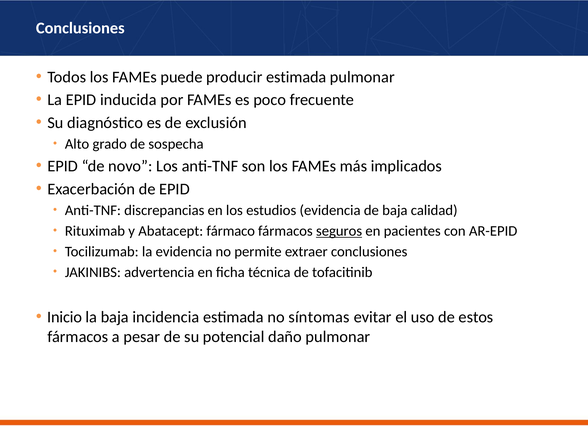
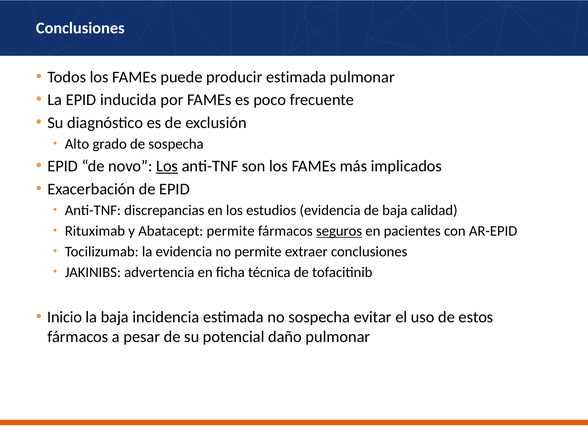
Los underline: none -> present (167, 166)
Abatacept fármaco: fármaco -> permite (231, 231)
no síntomas: síntomas -> sospecha (319, 317)
